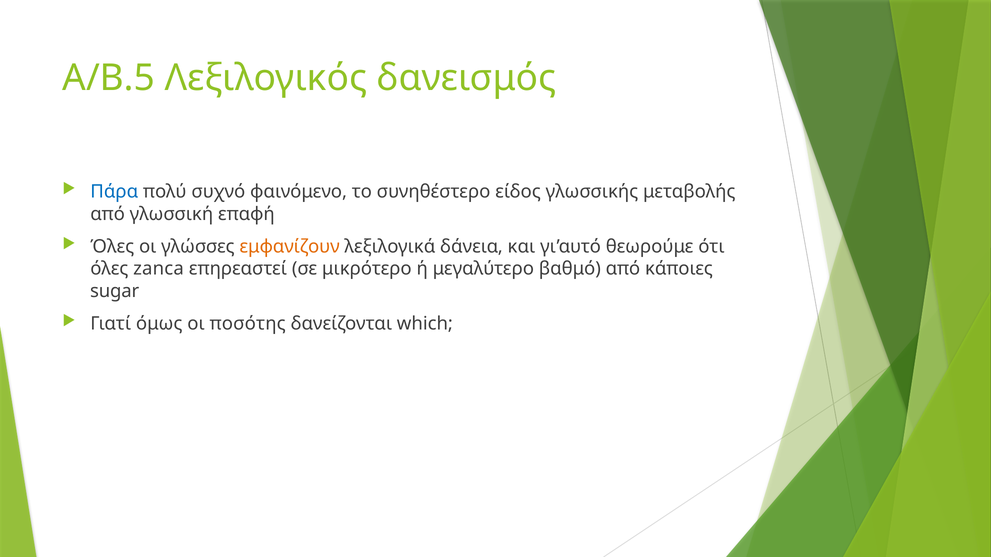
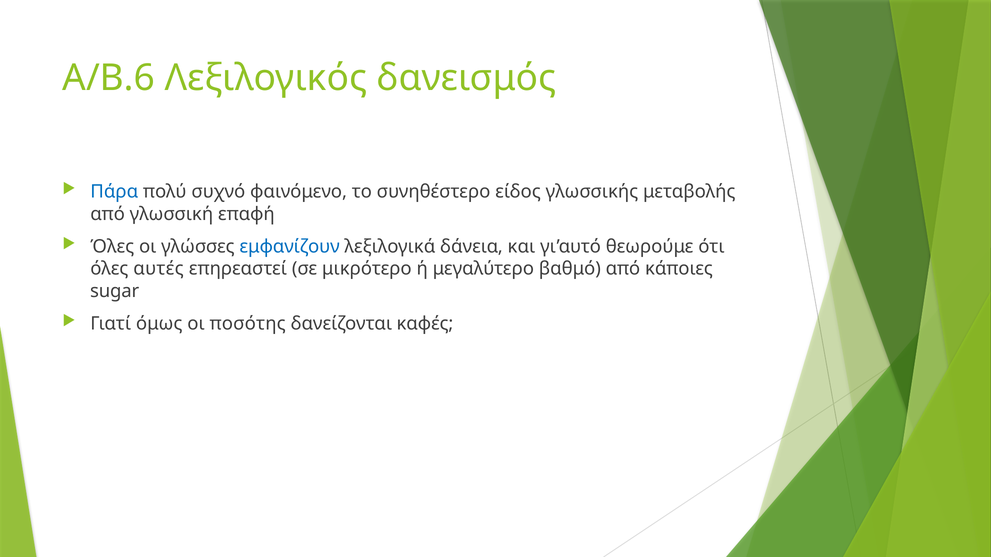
Α/Β.5: Α/Β.5 -> Α/Β.6 (109, 78)
εμφανίζουν colour: orange -> blue (290, 247)
zanca: zanca -> αυτές (159, 269)
which: which -> καφές (425, 324)
